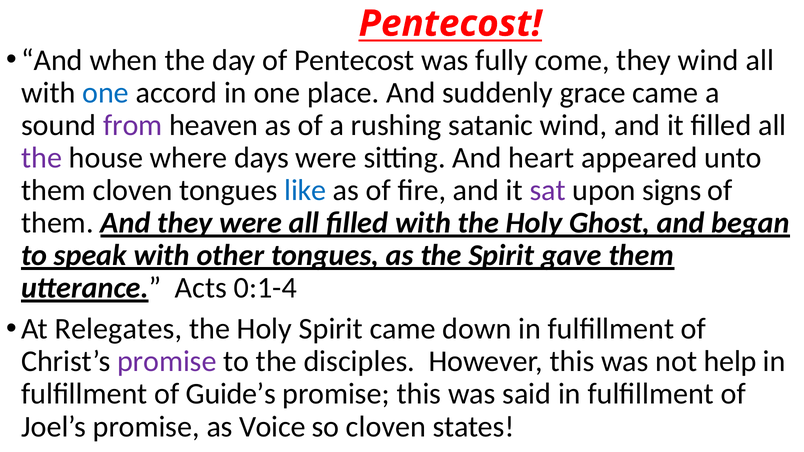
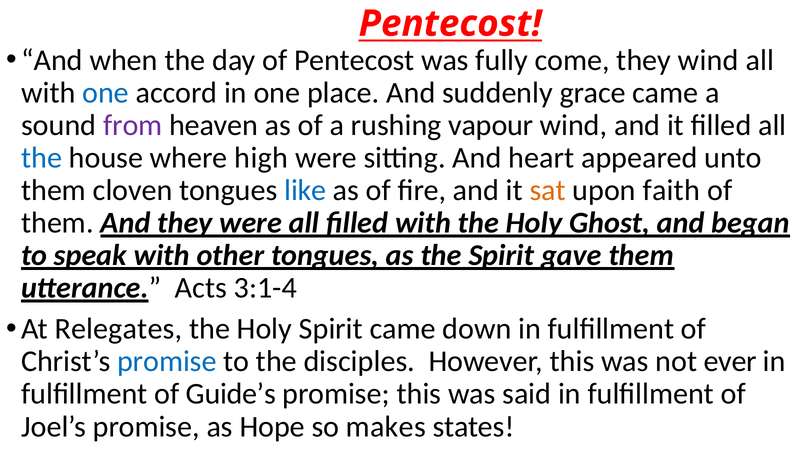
satanic: satanic -> vapour (491, 125)
the colour: purple -> blue (42, 158)
days: days -> high (261, 158)
sat colour: purple -> orange (548, 190)
signs: signs -> faith (671, 190)
0:1-4: 0:1-4 -> 3:1-4 (265, 288)
promise colour: purple -> blue (167, 362)
help: help -> ever (730, 362)
Voice: Voice -> Hope (272, 427)
so cloven: cloven -> makes (386, 427)
